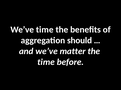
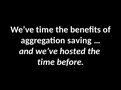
should: should -> saving (79, 41)
matter: matter -> hosted (73, 52)
